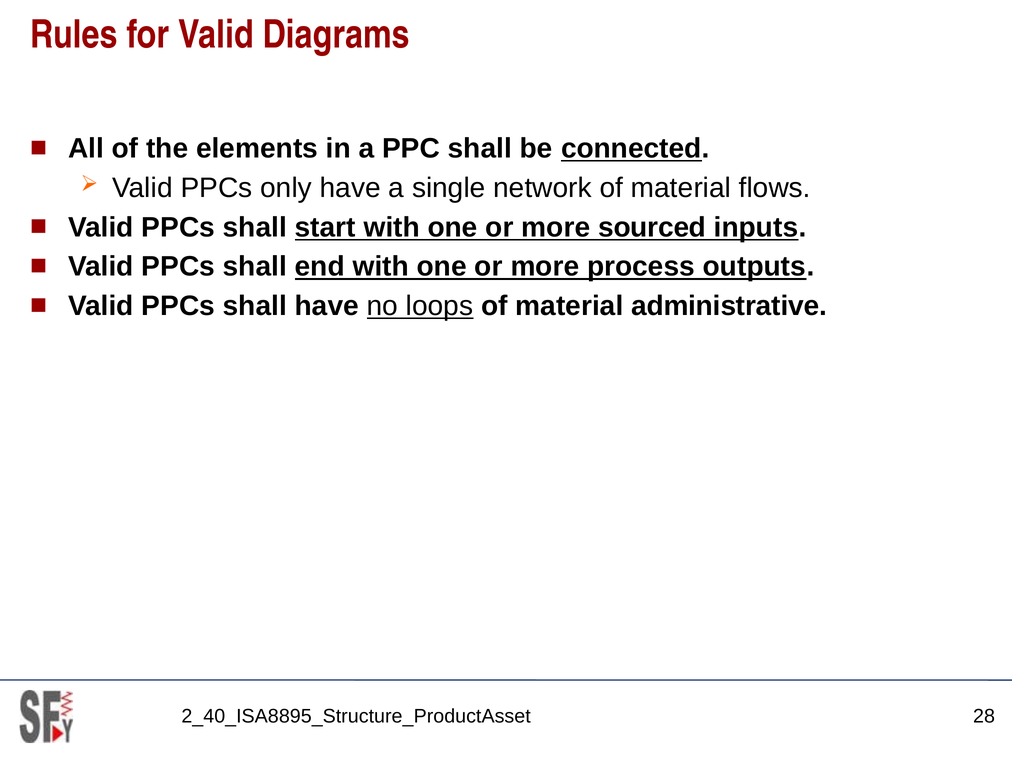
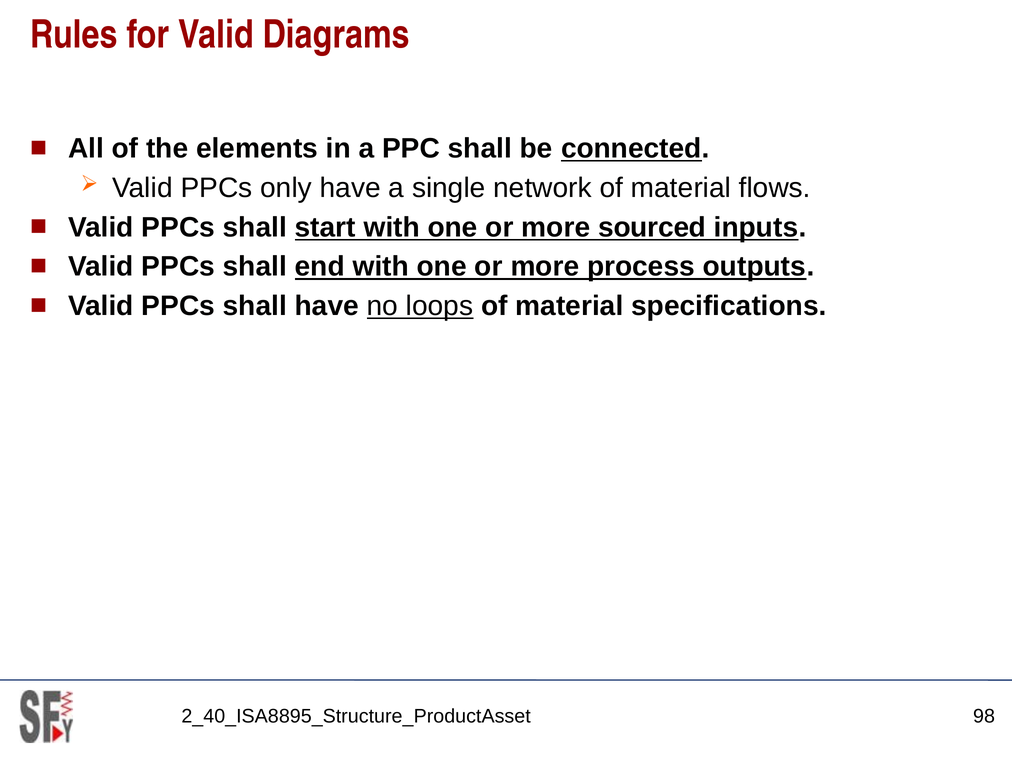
administrative: administrative -> specifications (729, 306)
28: 28 -> 98 (984, 716)
